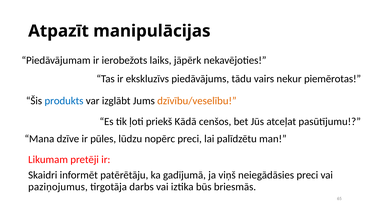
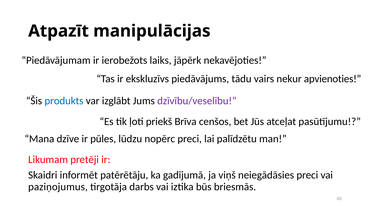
piemērotas: piemērotas -> apvienoties (333, 79)
dzīvību/veselību colour: orange -> purple (197, 101)
Kādā: Kādā -> Brīva (186, 122)
